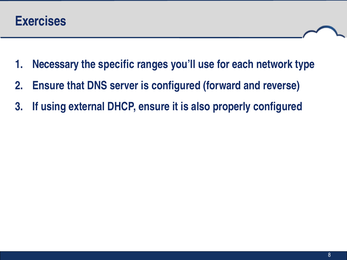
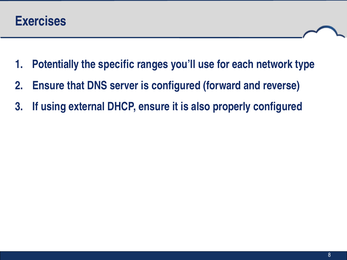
Necessary: Necessary -> Potentially (56, 64)
